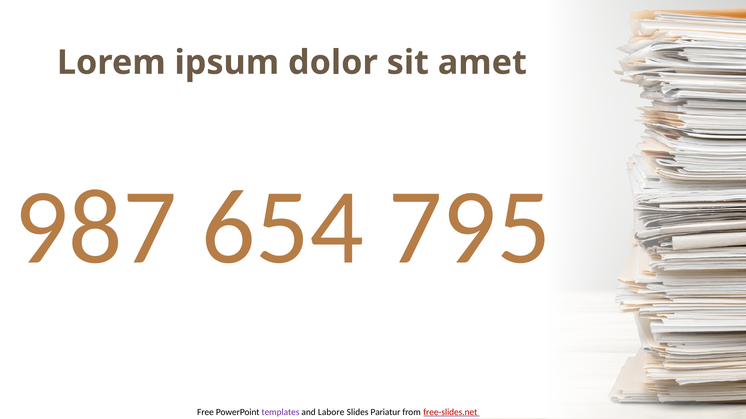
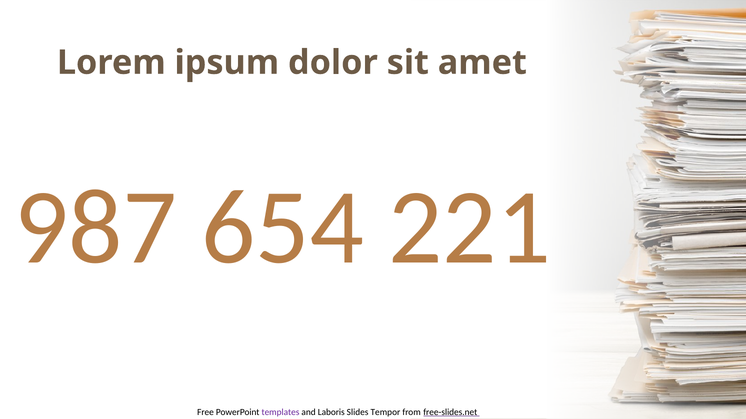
795: 795 -> 221 (469, 228)
Labore: Labore -> Laboris (331, 413)
Pariatur: Pariatur -> Tempor (385, 413)
free-slides.net colour: red -> black (450, 413)
